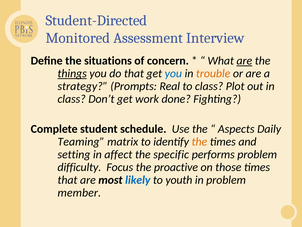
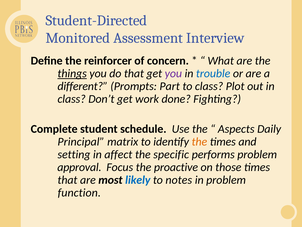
situations: situations -> reinforcer (108, 61)
are underline: present -> none (244, 61)
you colour: blue -> purple (173, 73)
trouble colour: orange -> blue (213, 73)
strategy: strategy -> different (83, 86)
Real: Real -> Part (170, 86)
Teaming: Teaming -> Principal (81, 141)
difficulty: difficulty -> approval (79, 167)
youth: youth -> notes (179, 180)
member: member -> function (79, 192)
